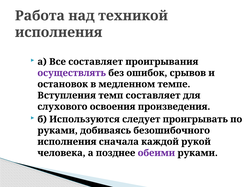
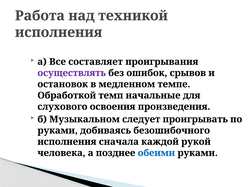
Вступления: Вступления -> Обработкой (67, 96)
темп составляет: составляет -> начальные (153, 96)
Используются: Используются -> Музыкальном (85, 120)
обеими colour: purple -> blue (156, 153)
